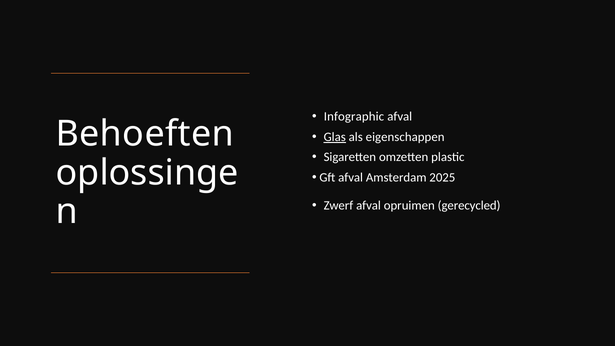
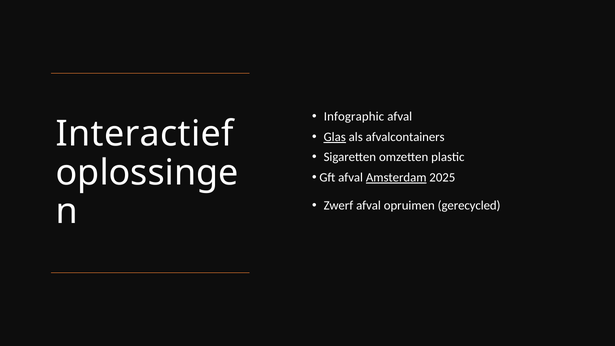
Behoeften: Behoeften -> Interactief (145, 134)
eigenschappen: eigenschappen -> afvalcontainers (405, 137)
Amsterdam underline: none -> present (396, 177)
